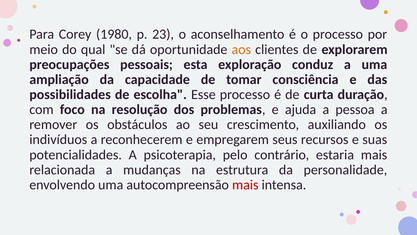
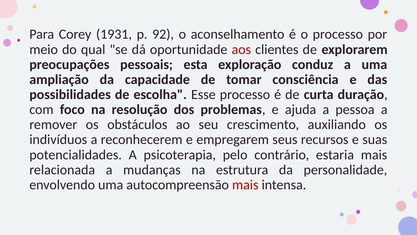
1980: 1980 -> 1931 (114, 34)
23: 23 -> 92 (163, 34)
aos colour: orange -> red (241, 49)
